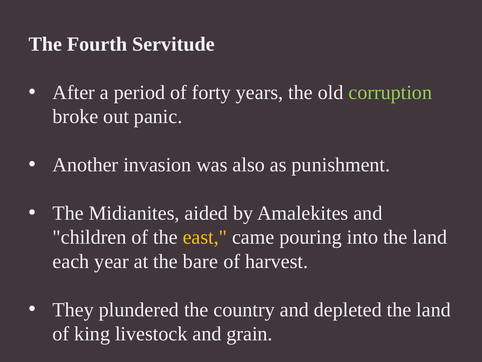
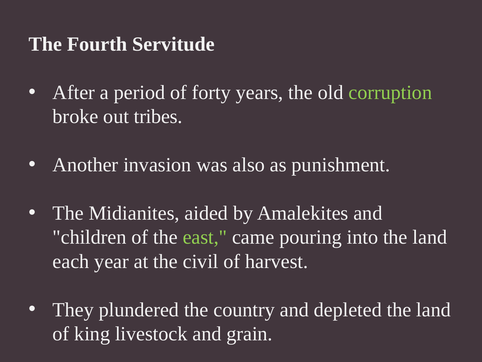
panic: panic -> tribes (158, 116)
east colour: yellow -> light green (205, 237)
bare: bare -> civil (201, 261)
